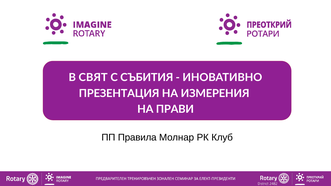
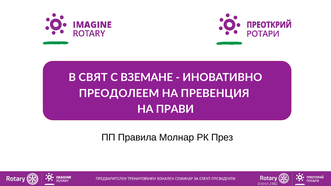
СЪБИТИЯ: СЪБИТИЯ -> ВЗЕМАНЕ (147, 78)
ПРЕЗЕНТАЦИЯ: ПРЕЗЕНТАЦИЯ -> ПРЕОДОЛЕЕМ (119, 93)
ИЗМЕРЕНИЯ: ИЗМЕРЕНИЯ -> ПРЕВЕНЦИЯ (215, 93)
Клуб: Клуб -> През (222, 138)
